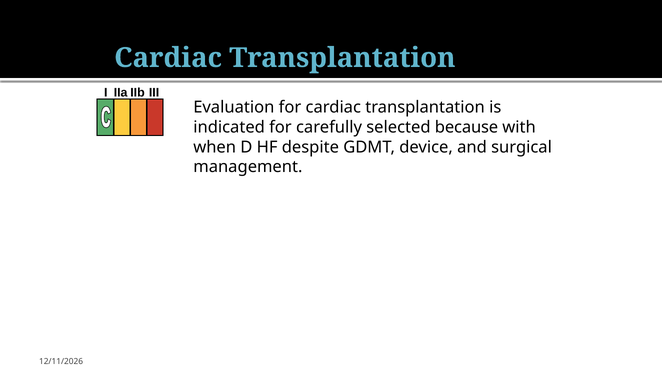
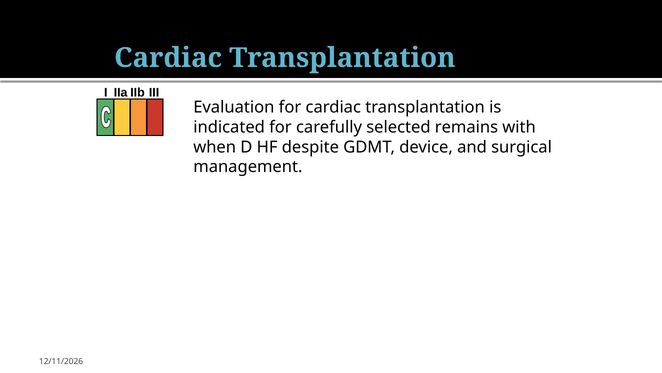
because: because -> remains (466, 127)
